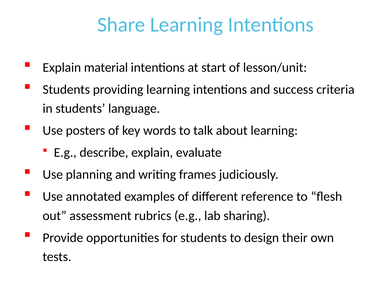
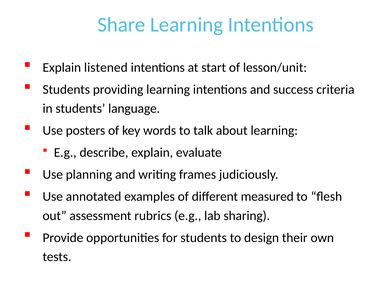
material: material -> listened (106, 67)
reference: reference -> measured (267, 197)
